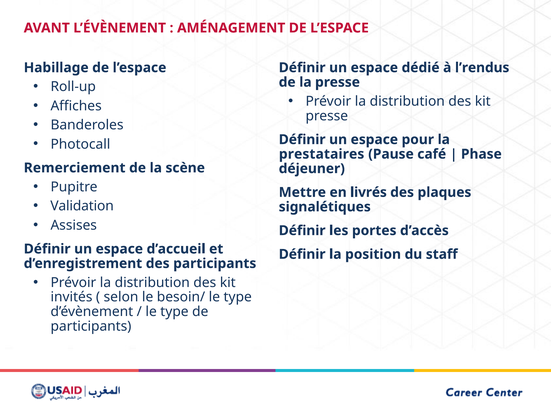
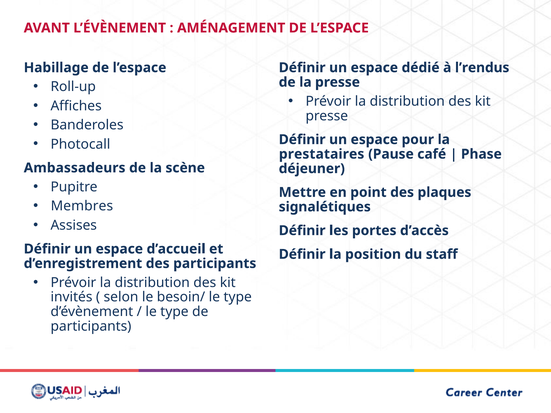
Remerciement: Remerciement -> Ambassadeurs (75, 168)
livrés: livrés -> point (368, 192)
Validation: Validation -> Membres (82, 206)
